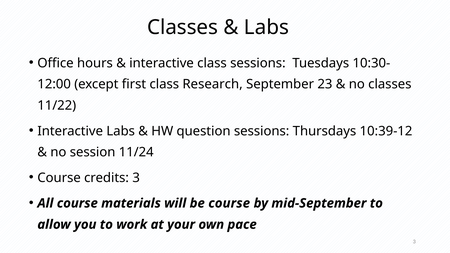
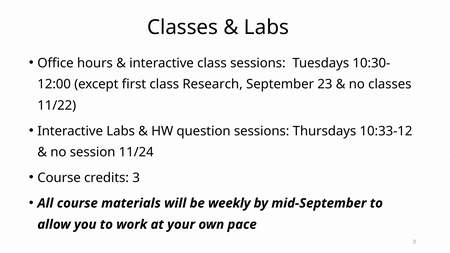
10:39-12: 10:39-12 -> 10:33-12 (386, 131)
be course: course -> weekly (229, 203)
